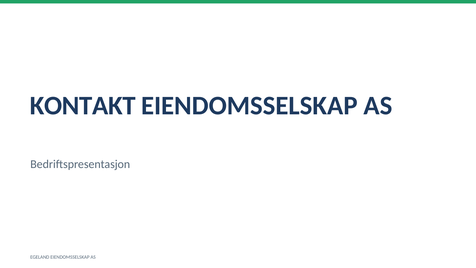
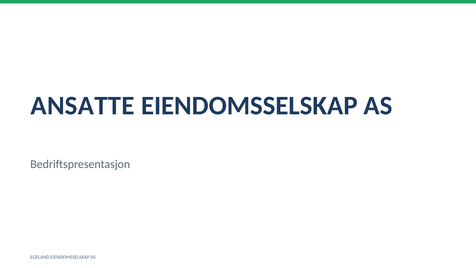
KONTAKT: KONTAKT -> ANSATTE (83, 106)
